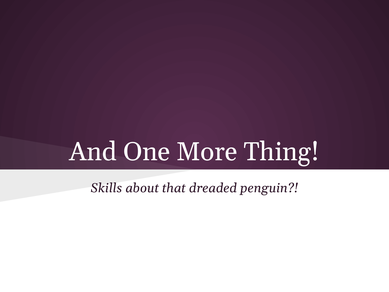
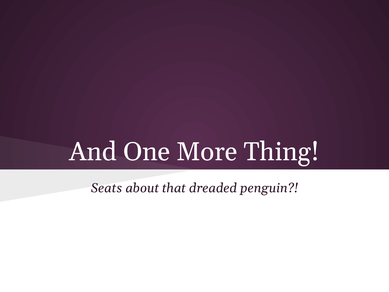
Skills: Skills -> Seats (106, 188)
